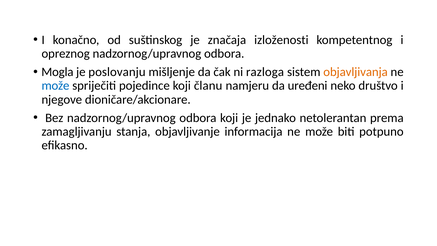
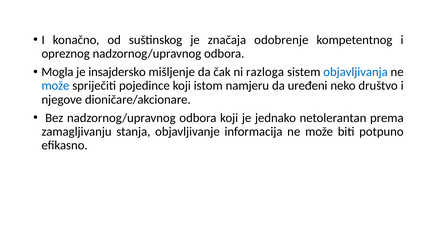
izloženosti: izloženosti -> odobrenje (281, 40)
poslovanju: poslovanju -> insajdersko (117, 72)
objavljivanja colour: orange -> blue (356, 72)
članu: članu -> istom (208, 86)
